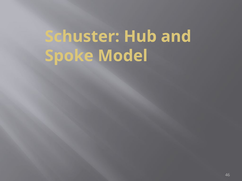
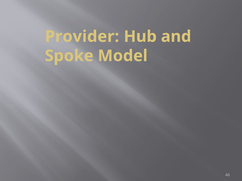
Schuster: Schuster -> Provider (82, 37)
